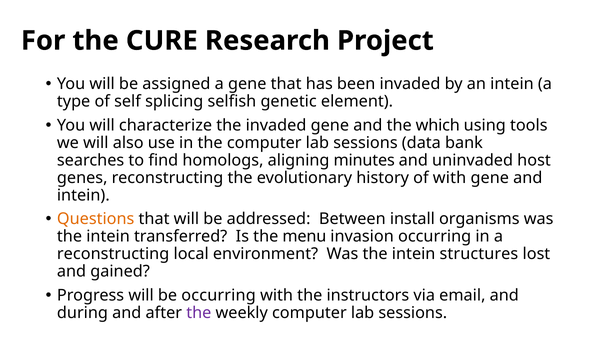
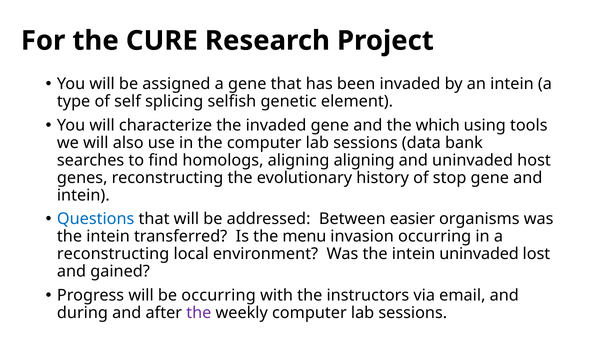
aligning minutes: minutes -> aligning (364, 161)
of with: with -> stop (450, 178)
Questions colour: orange -> blue (96, 219)
install: install -> easier (412, 219)
intein structures: structures -> uninvaded (479, 254)
